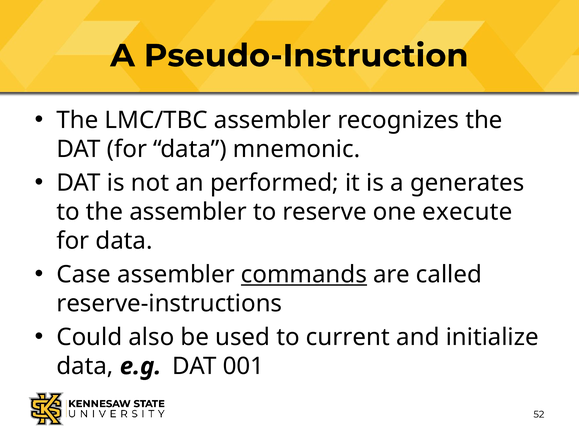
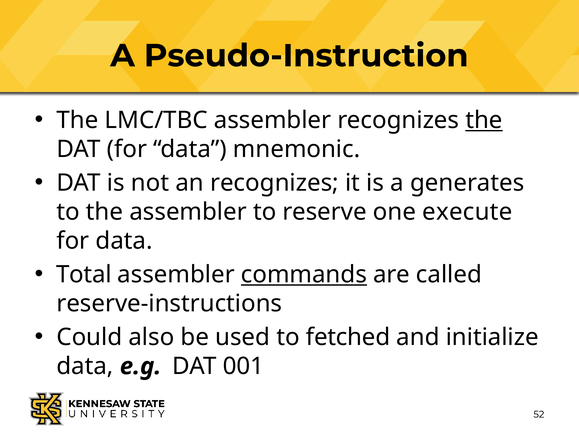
the underline: none -> present (484, 120)
an performed: performed -> recognizes (274, 183)
Case: Case -> Total (84, 275)
current: current -> fetched (348, 338)
